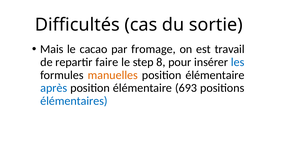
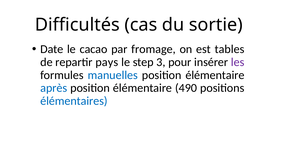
Mais: Mais -> Date (52, 49)
travail: travail -> tables (230, 49)
faire: faire -> pays (107, 62)
8: 8 -> 3 (161, 62)
les colour: blue -> purple (238, 62)
manuelles colour: orange -> blue (113, 75)
693: 693 -> 490 (186, 88)
